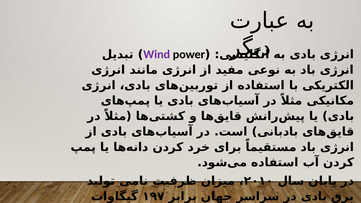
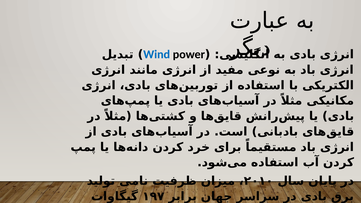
Wind colour: purple -> blue (157, 54)
